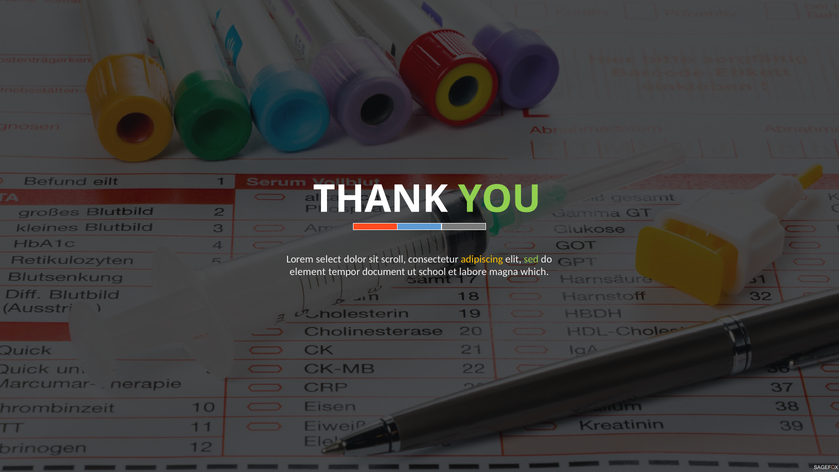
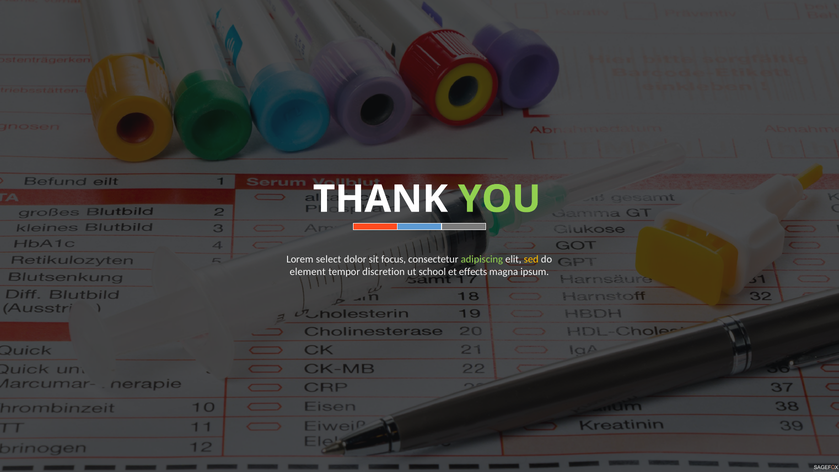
scroll: scroll -> focus (394, 259)
adipiscing colour: yellow -> light green (482, 259)
sed colour: light green -> yellow (531, 259)
document: document -> discretion (384, 272)
labore: labore -> effects (473, 272)
which: which -> ipsum (535, 272)
